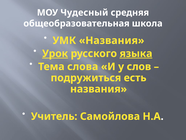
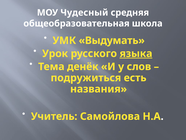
УМК Названия: Названия -> Выдумать (112, 40)
Урок underline: present -> none (55, 53)
слова: слова -> денёк (83, 66)
